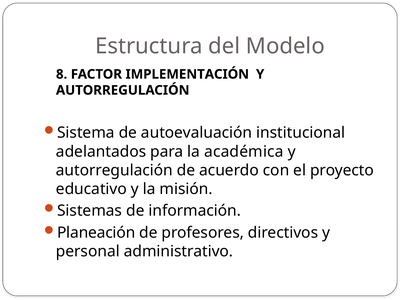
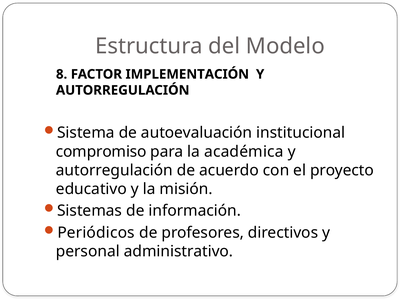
adelantados: adelantados -> compromiso (101, 152)
Planeación: Planeación -> Periódicos (96, 233)
